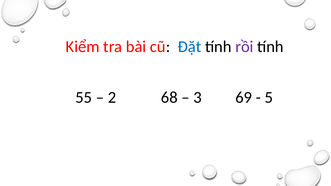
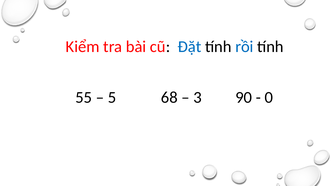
rồi colour: purple -> blue (244, 47)
2: 2 -> 5 (112, 98)
69: 69 -> 90 (244, 98)
5: 5 -> 0 (269, 98)
